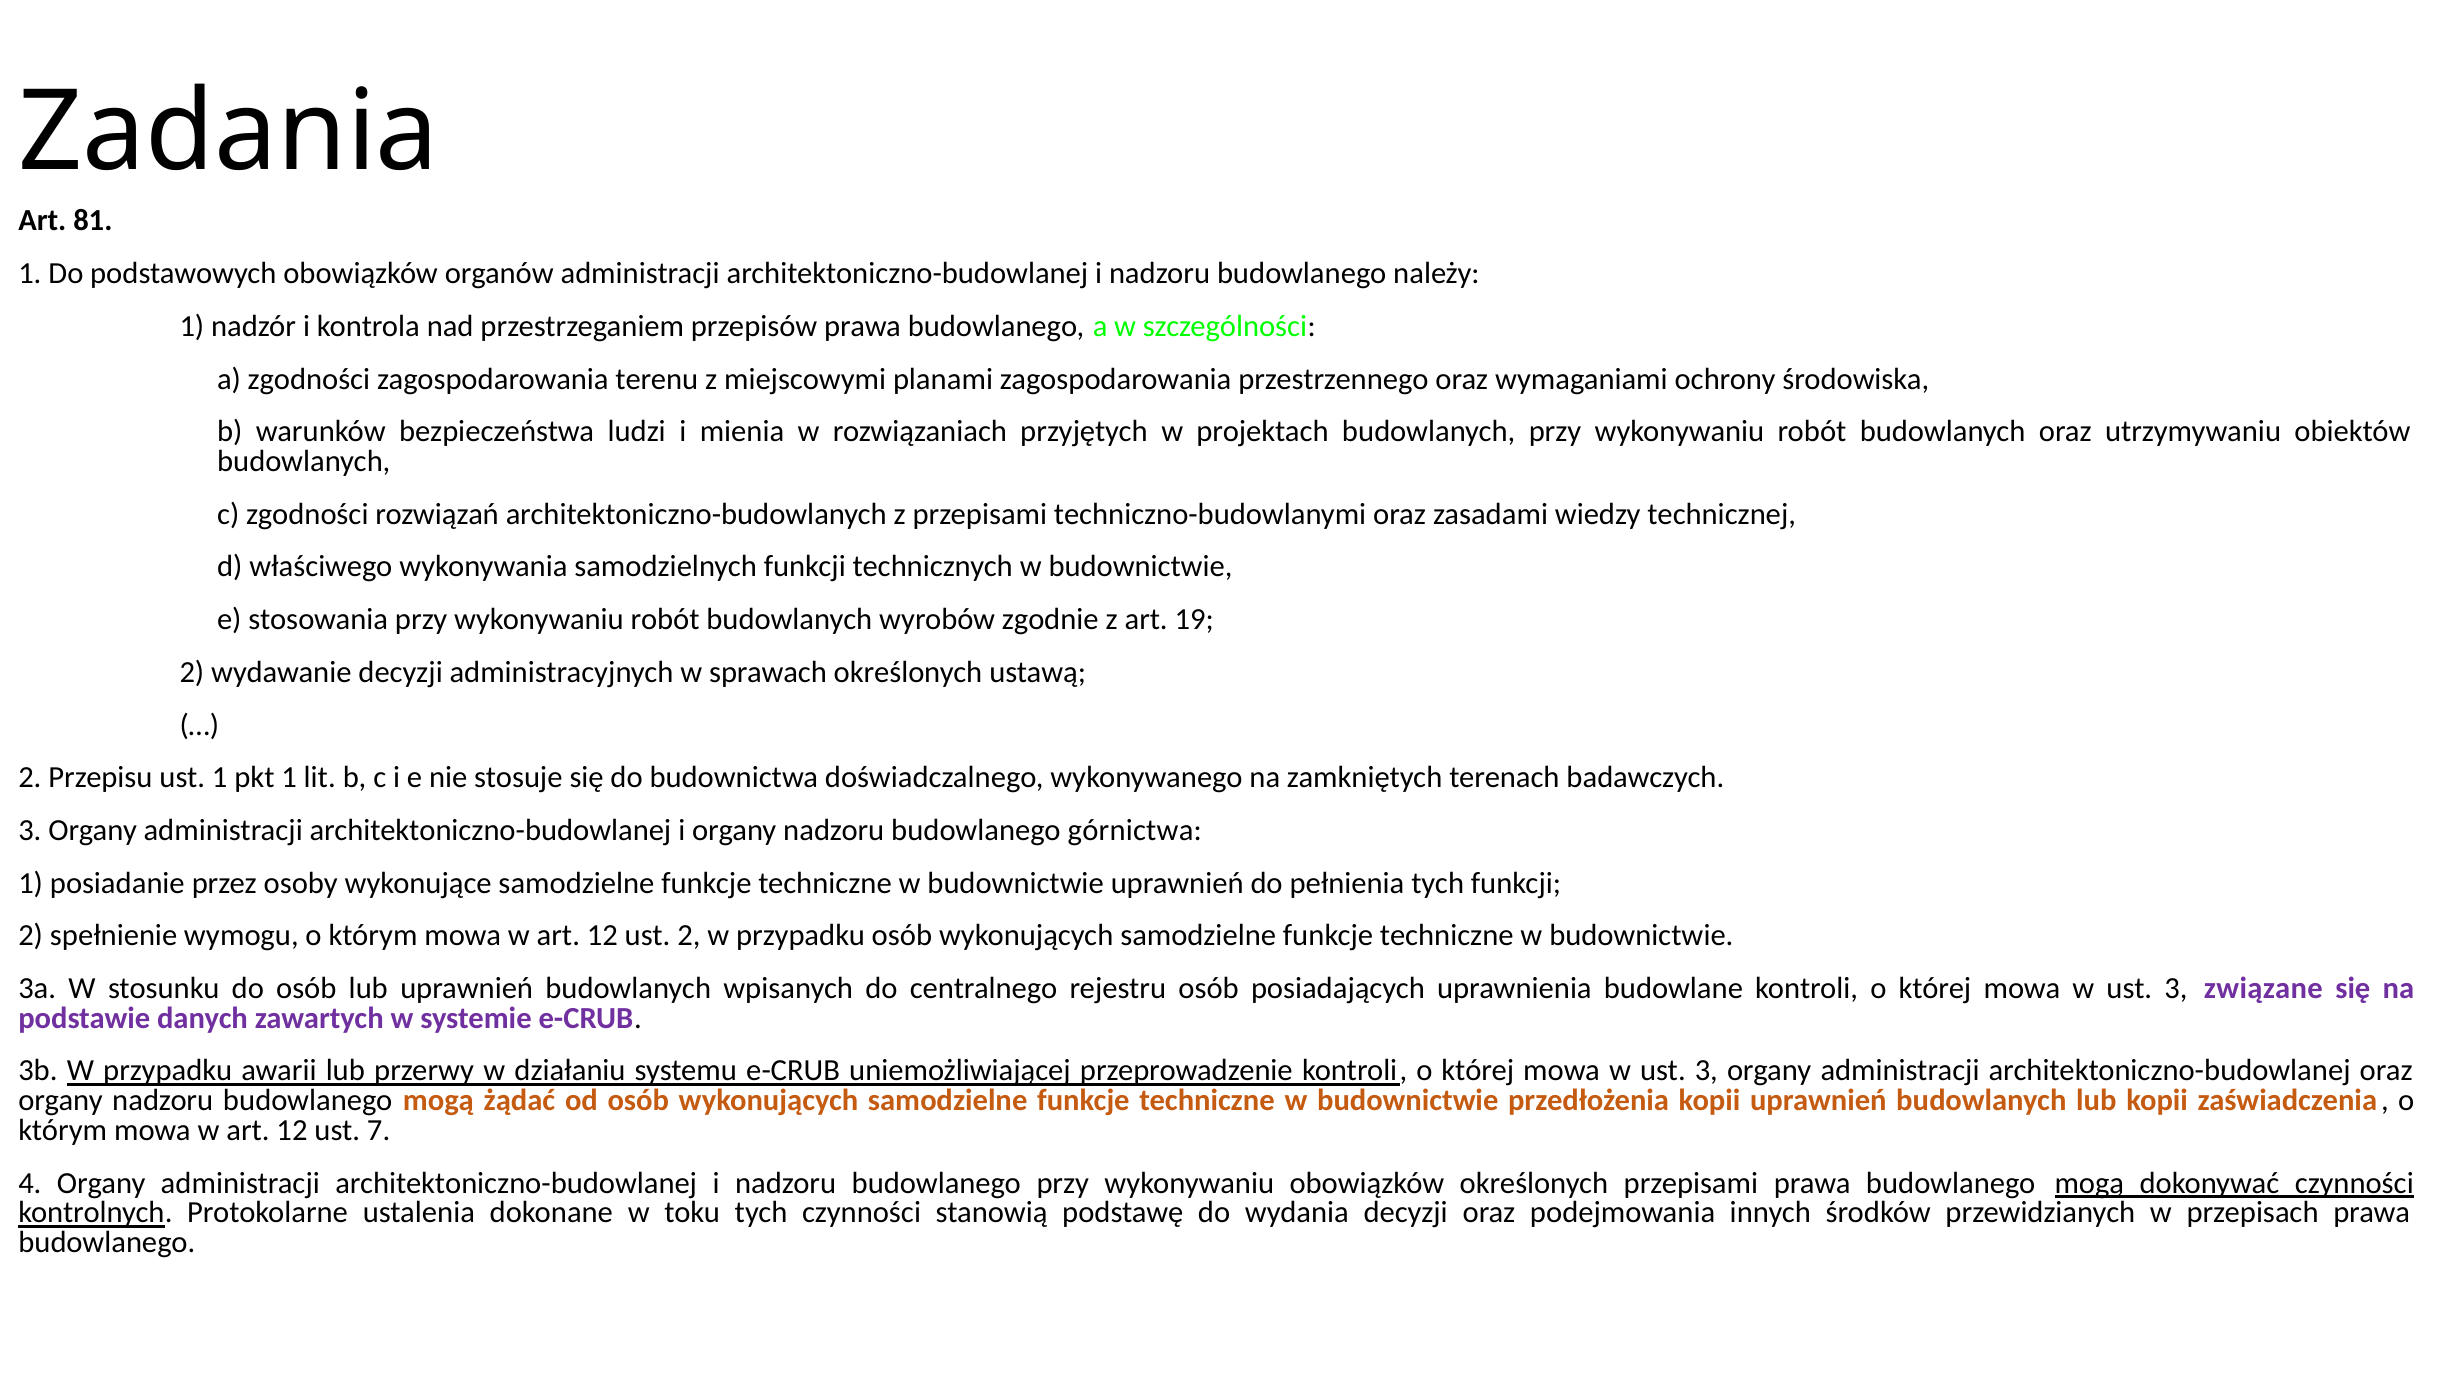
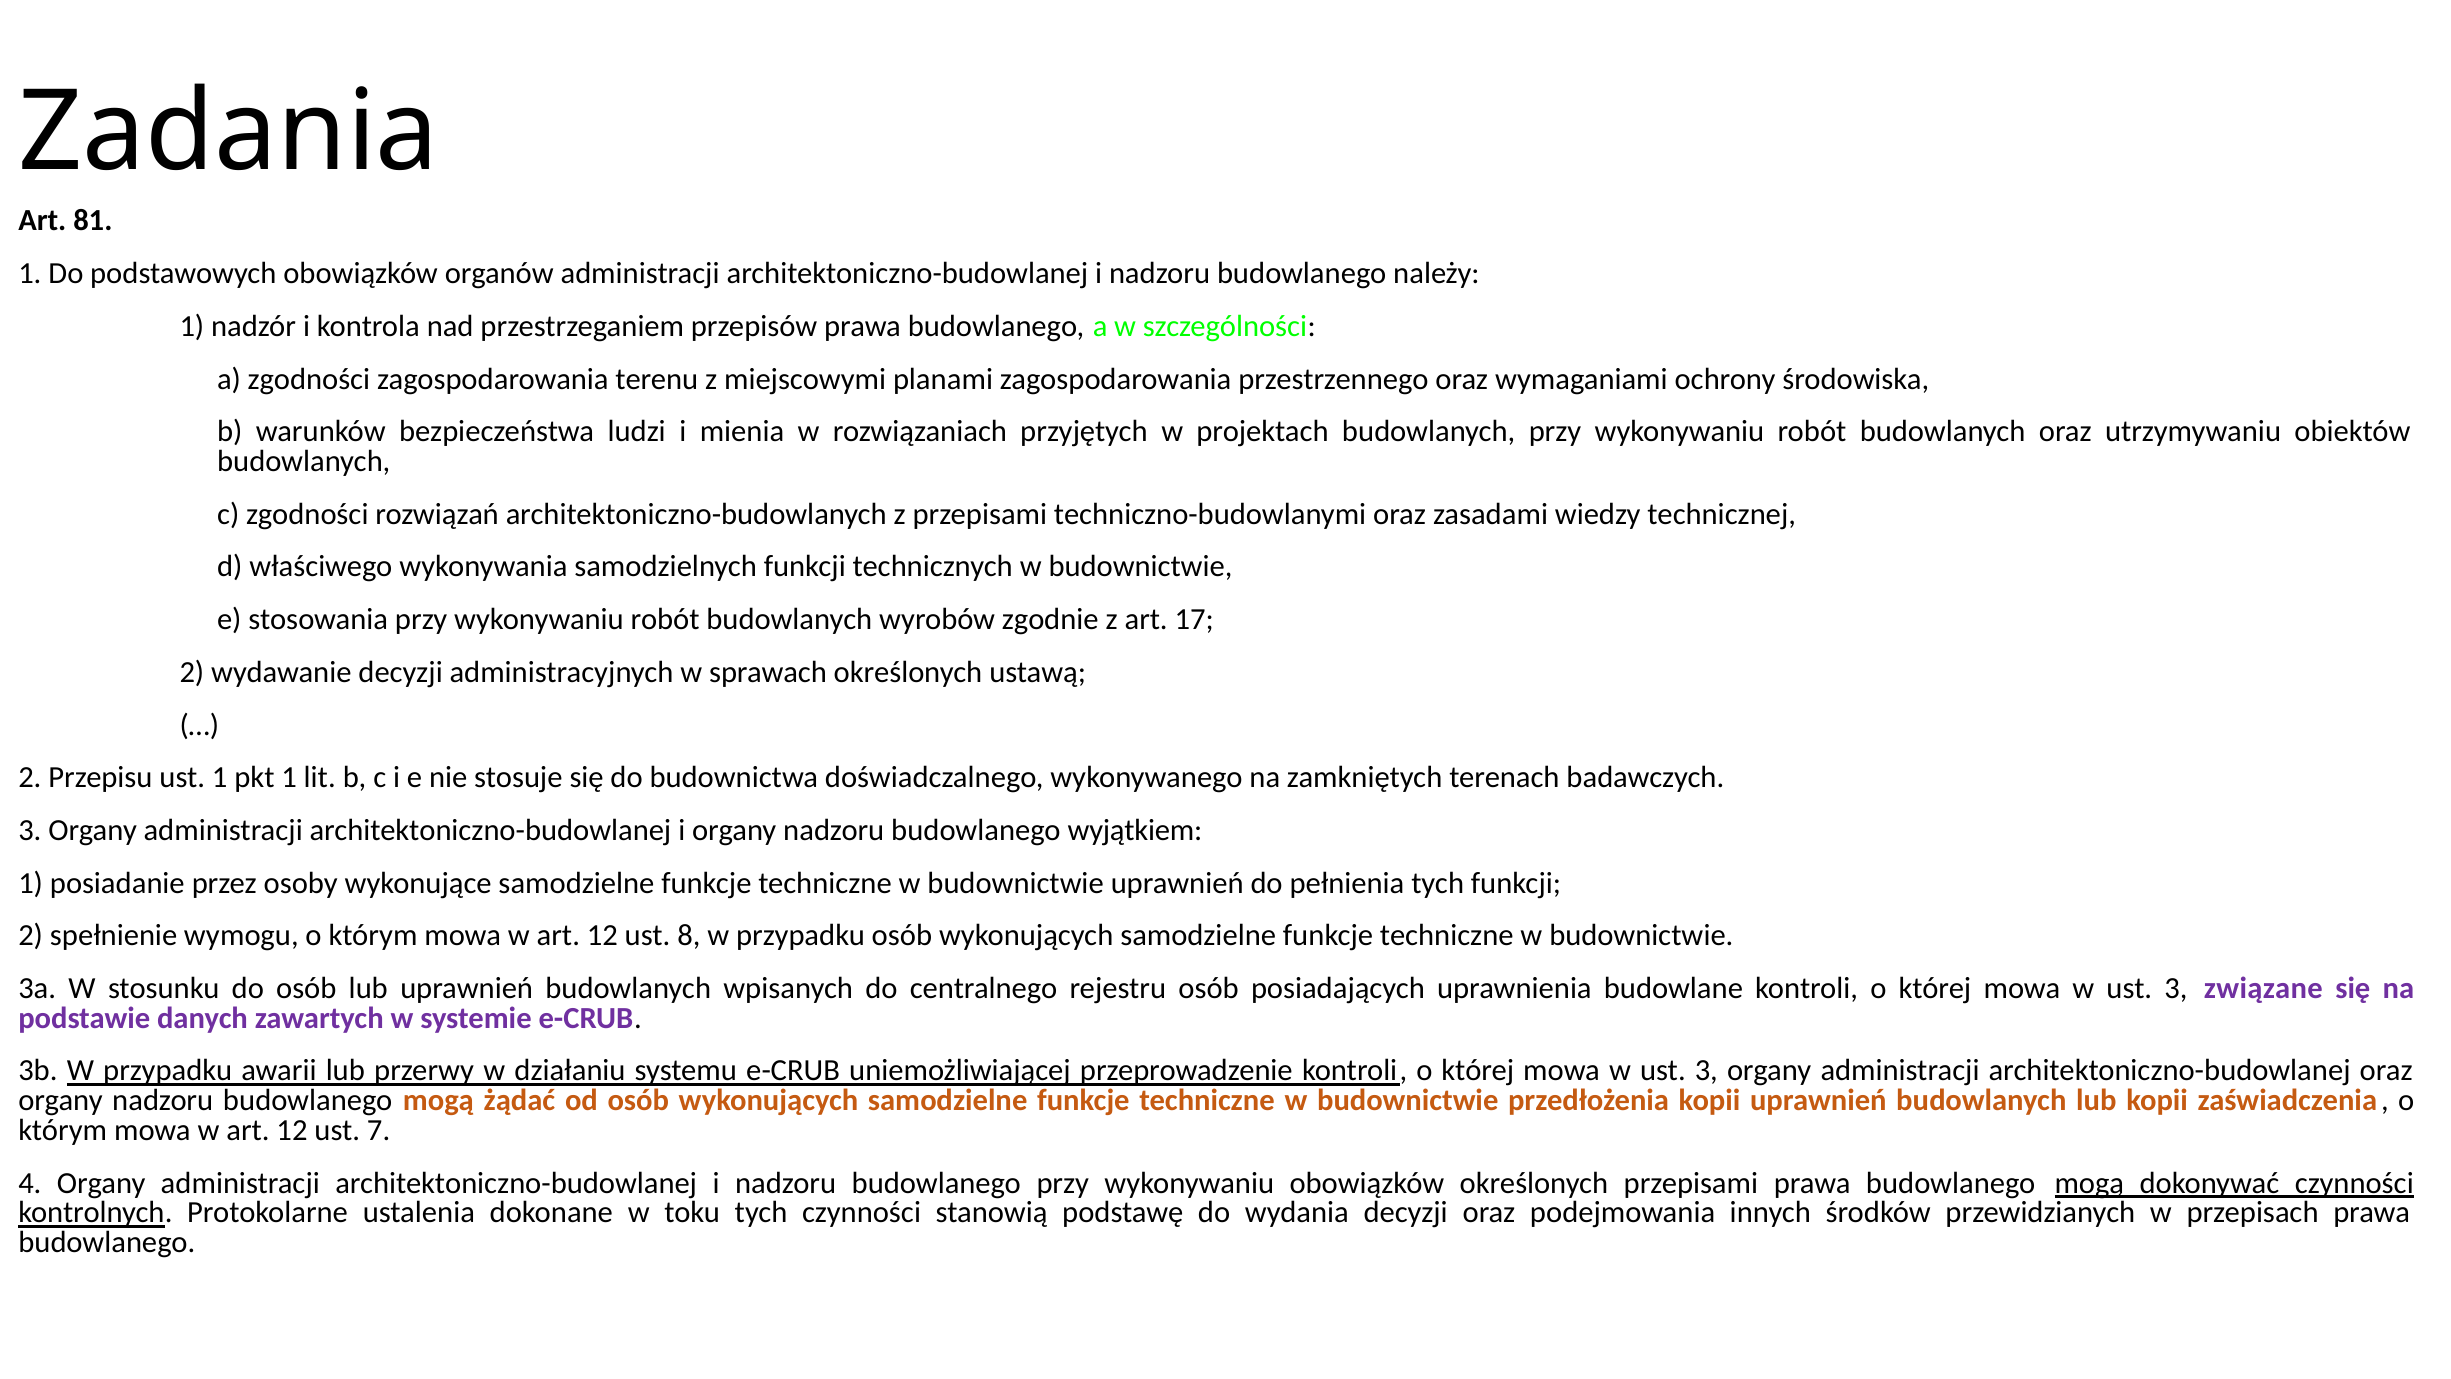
19: 19 -> 17 (1194, 619)
górnictwa: górnictwa -> wyjątkiem (1135, 830)
ust 2: 2 -> 8 (689, 936)
